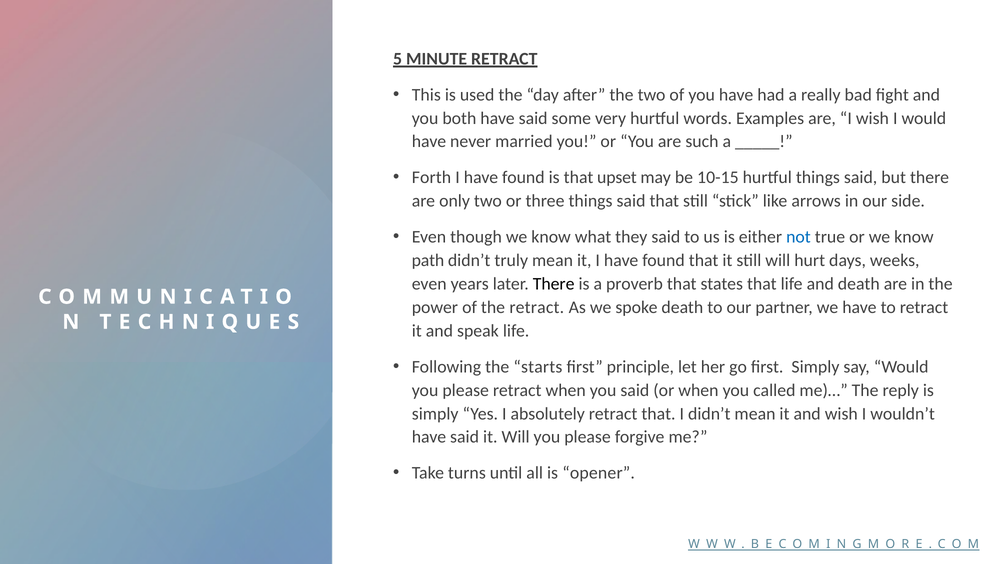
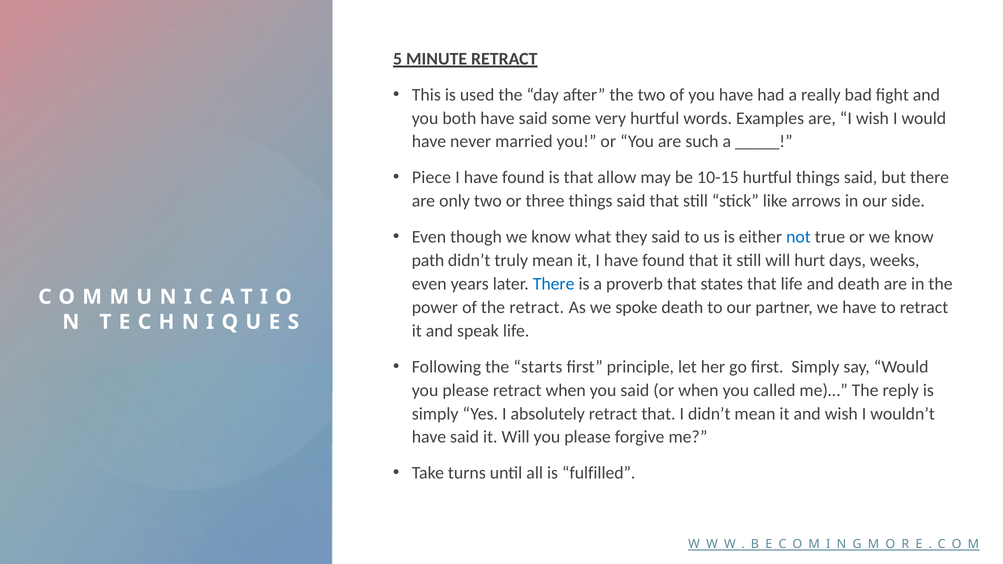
Forth: Forth -> Piece (431, 178)
upset: upset -> allow (617, 178)
There colour: black -> blue (554, 284)
opener: opener -> fulfilled (599, 473)
